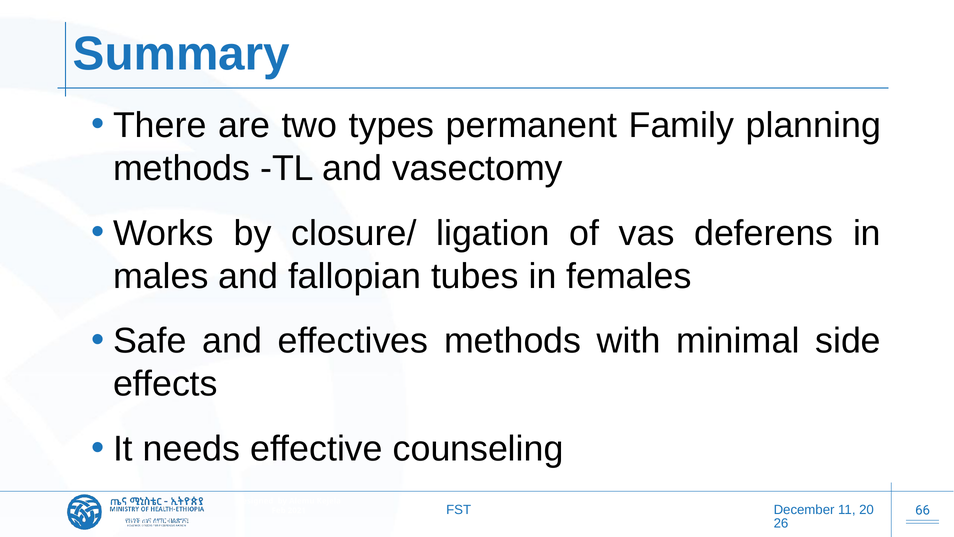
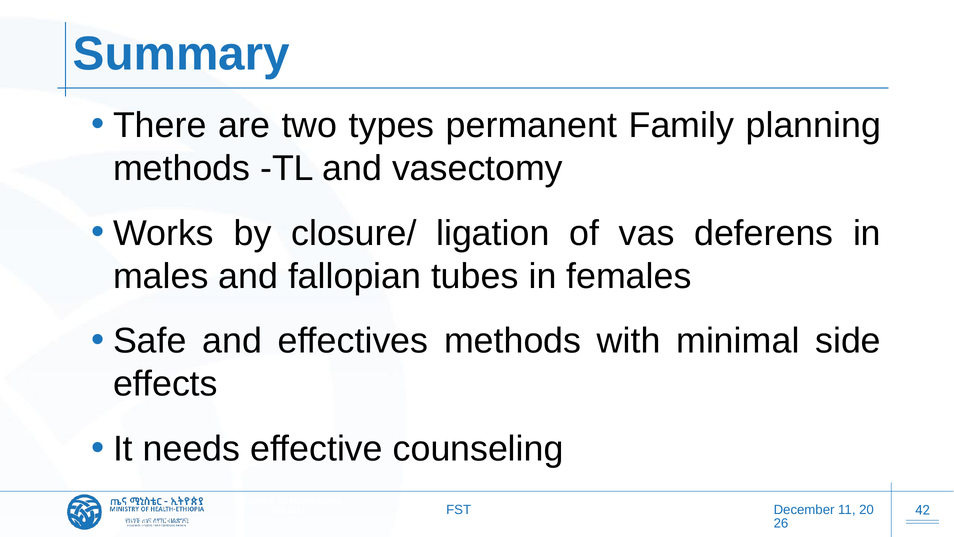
66: 66 -> 42 (923, 510)
